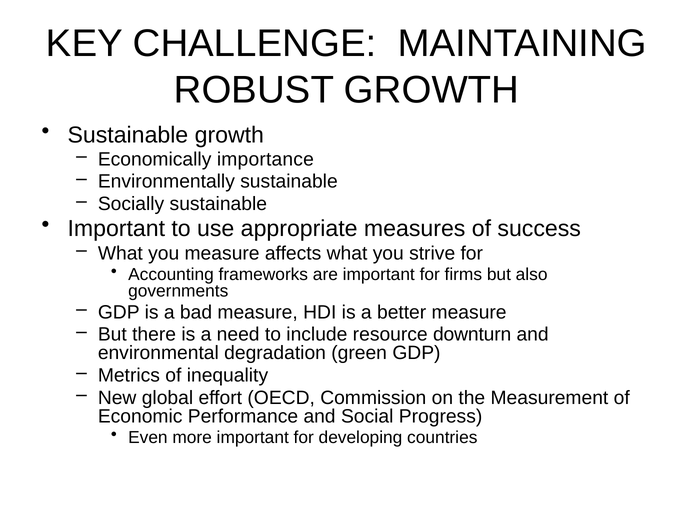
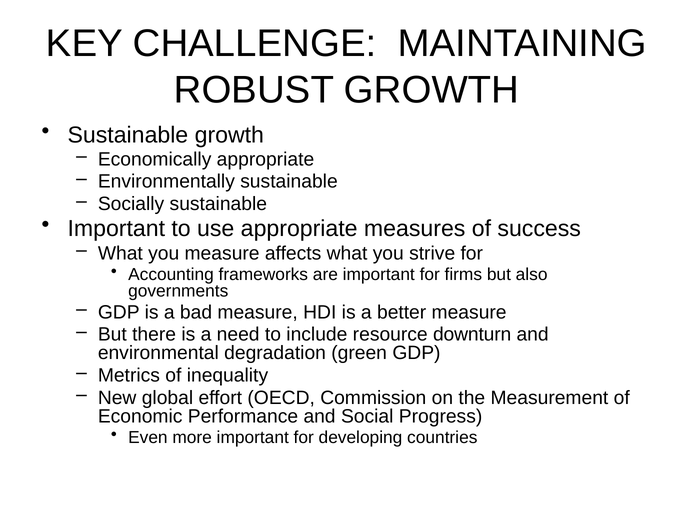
Economically importance: importance -> appropriate (265, 159)
